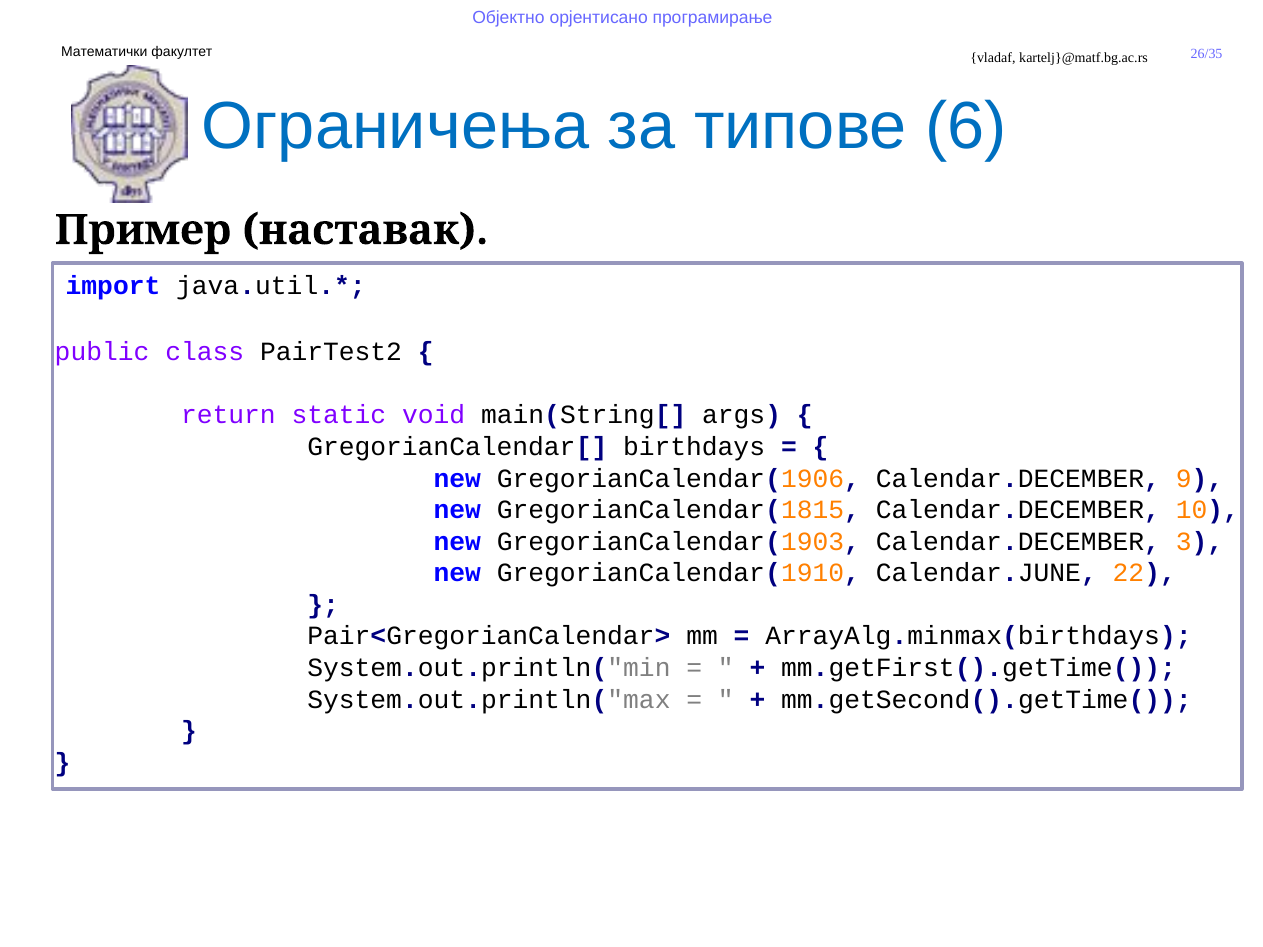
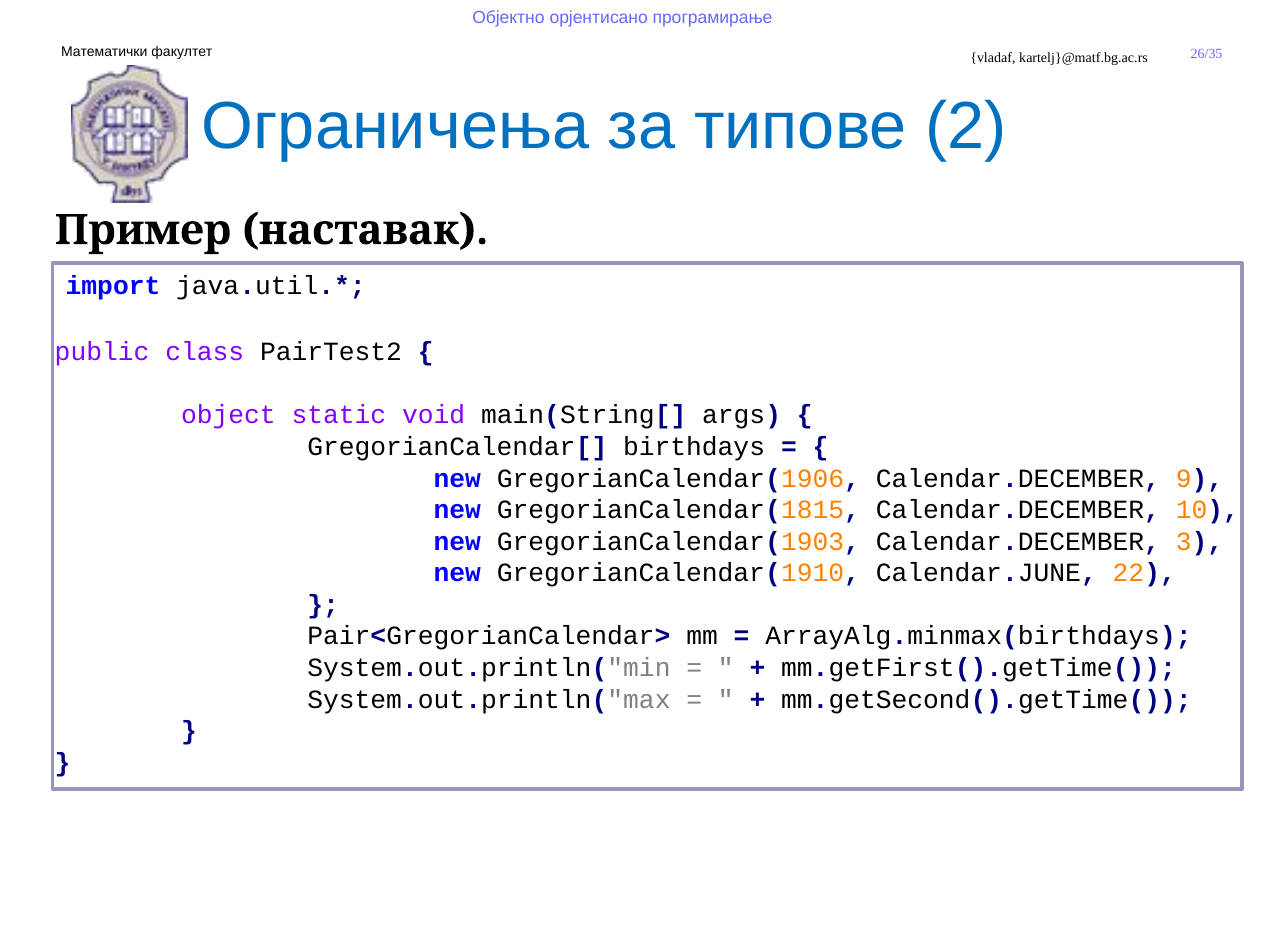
6: 6 -> 2 (966, 127)
return: return -> object (228, 415)
